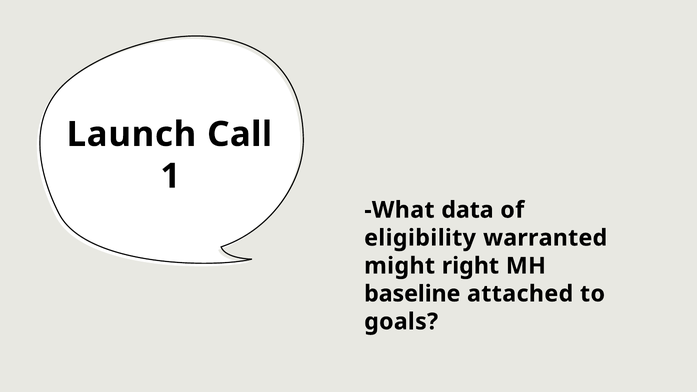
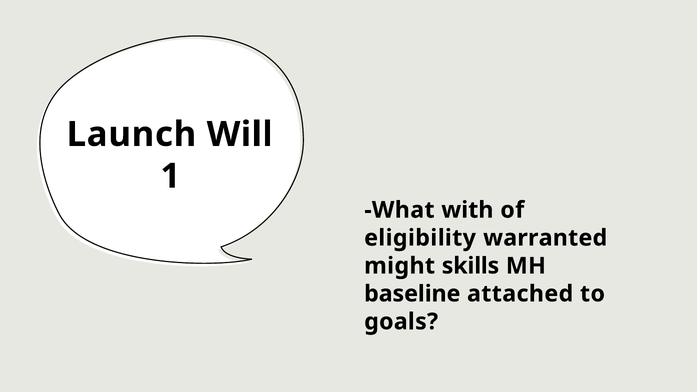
Call: Call -> Will (240, 134)
data: data -> with (467, 210)
right: right -> skills (471, 266)
